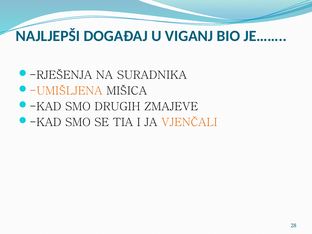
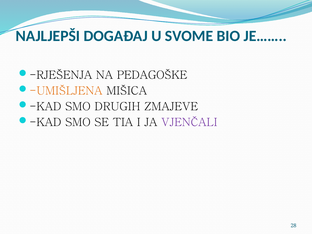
VIGANJ: VIGANJ -> SVOME (189, 36)
SURADNIKA: SURADNIKA -> PEDAGOŠKE (152, 75)
VJENČALI colour: orange -> purple (189, 122)
